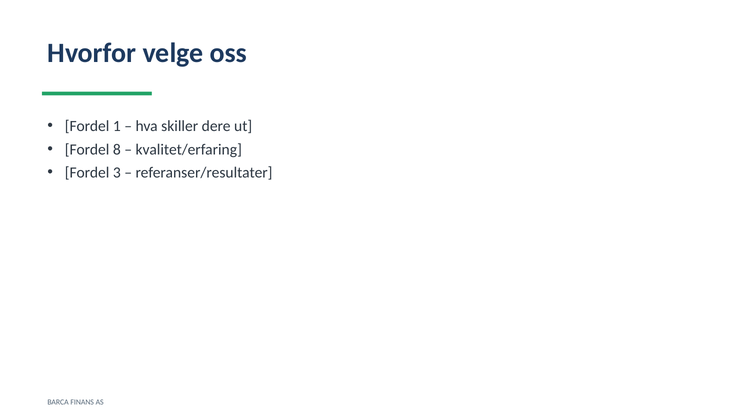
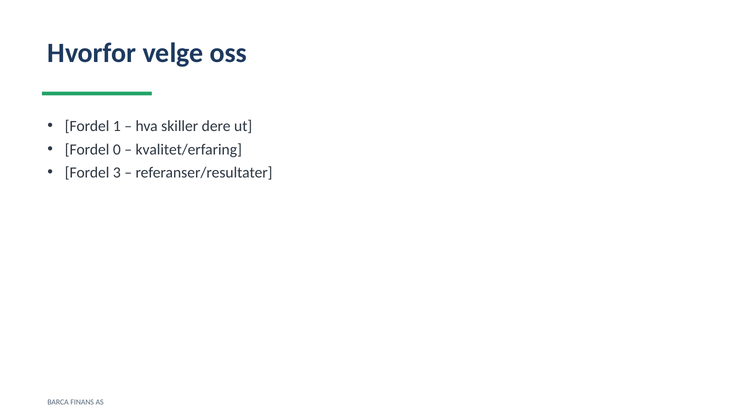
8: 8 -> 0 (117, 149)
